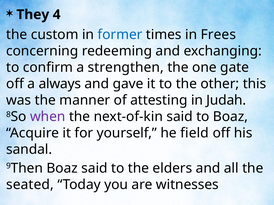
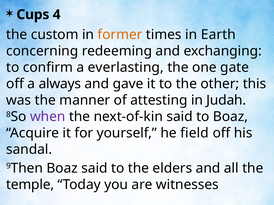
They: They -> Cups (33, 15)
former colour: blue -> orange (120, 35)
Frees: Frees -> Earth (218, 35)
strengthen: strengthen -> everlasting (126, 68)
seated: seated -> temple (30, 185)
